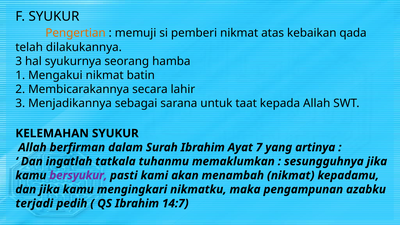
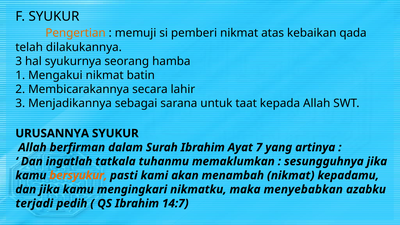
KELEMAHAN: KELEMAHAN -> URUSANNYA (52, 133)
bersyukur colour: purple -> orange (78, 175)
pengampunan: pengampunan -> menyebabkan (303, 189)
